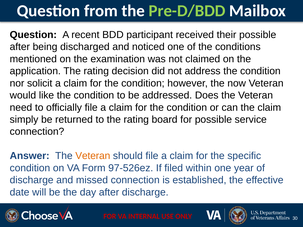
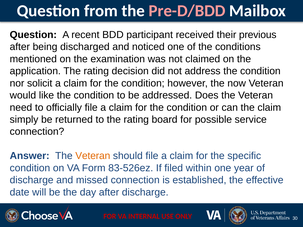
Pre-D/BDD colour: light green -> pink (187, 11)
their possible: possible -> previous (258, 35)
97-526ez: 97-526ez -> 83-526ez (131, 168)
